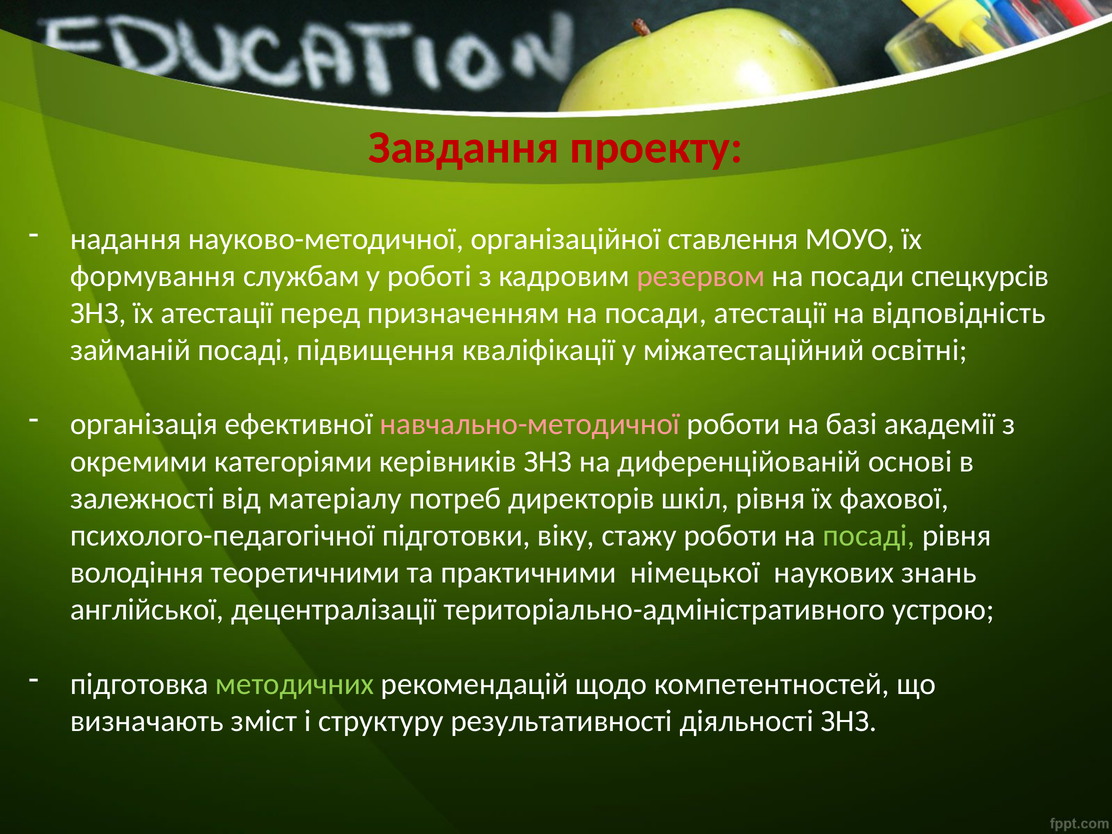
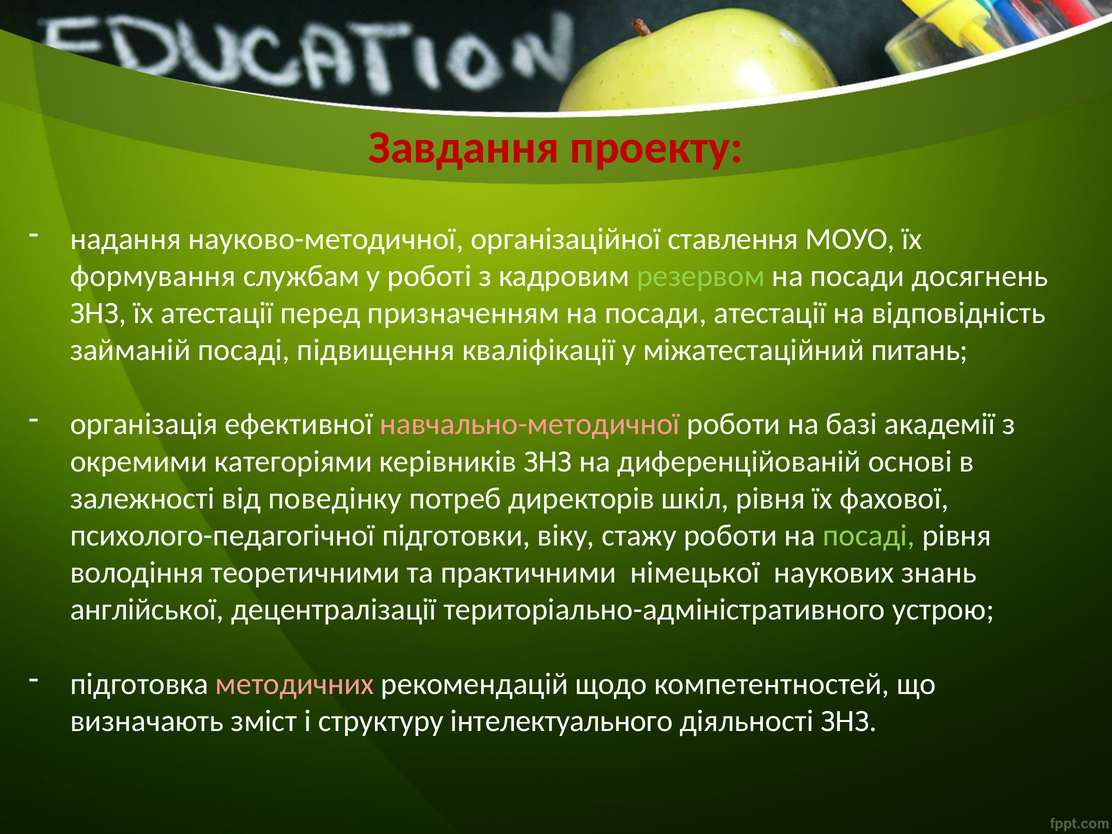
резервом colour: pink -> light green (701, 276)
спецкурсів: спецкурсів -> досягнень (980, 276)
освітні: освітні -> питань (920, 350)
матеріалу: матеріалу -> поведінку (335, 498)
методичних colour: light green -> pink (295, 684)
результативності: результативності -> інтелектуального (562, 721)
